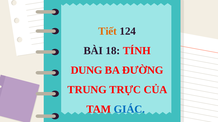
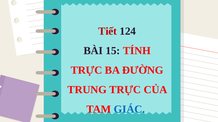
Tiết colour: orange -> red (108, 31)
18: 18 -> 15 (113, 51)
DUNG: DUNG -> TRỰC (87, 71)
